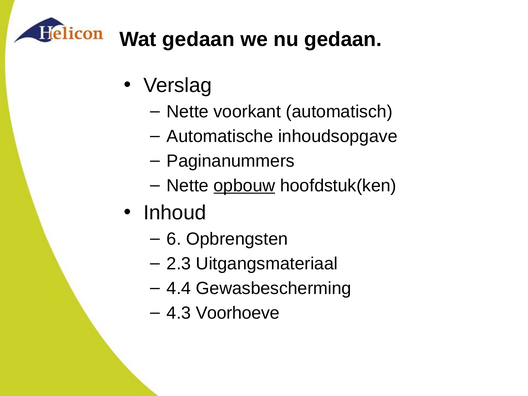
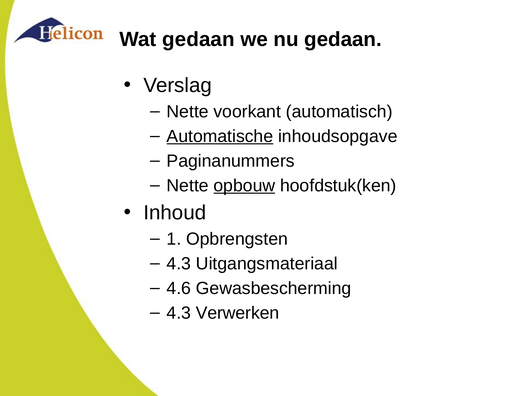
Automatische underline: none -> present (220, 136)
6: 6 -> 1 (174, 239)
2.3: 2.3 -> 4.3 (179, 264)
4.4: 4.4 -> 4.6 (179, 288)
Voorhoeve: Voorhoeve -> Verwerken (238, 313)
